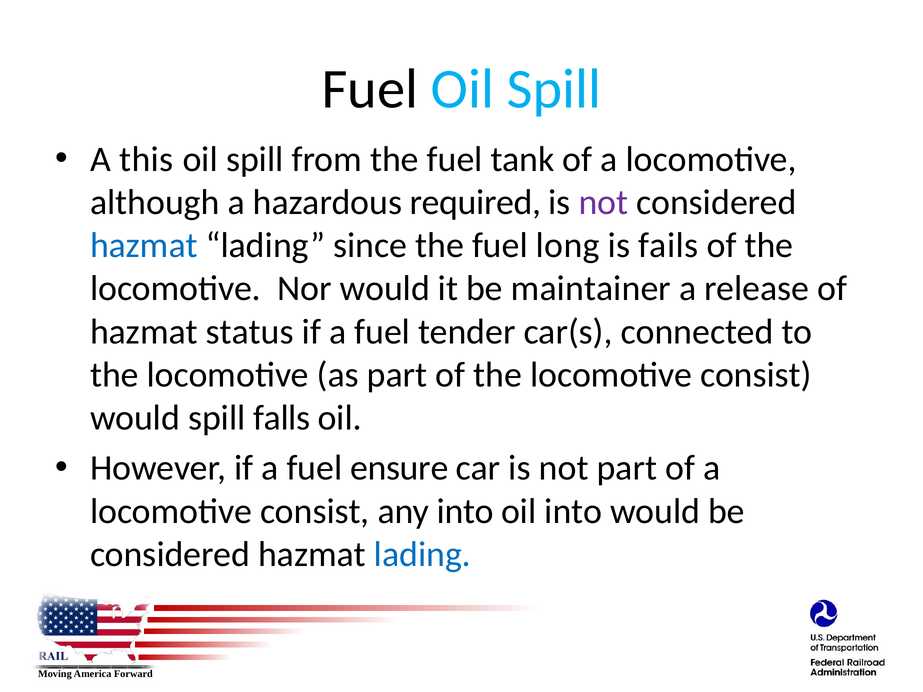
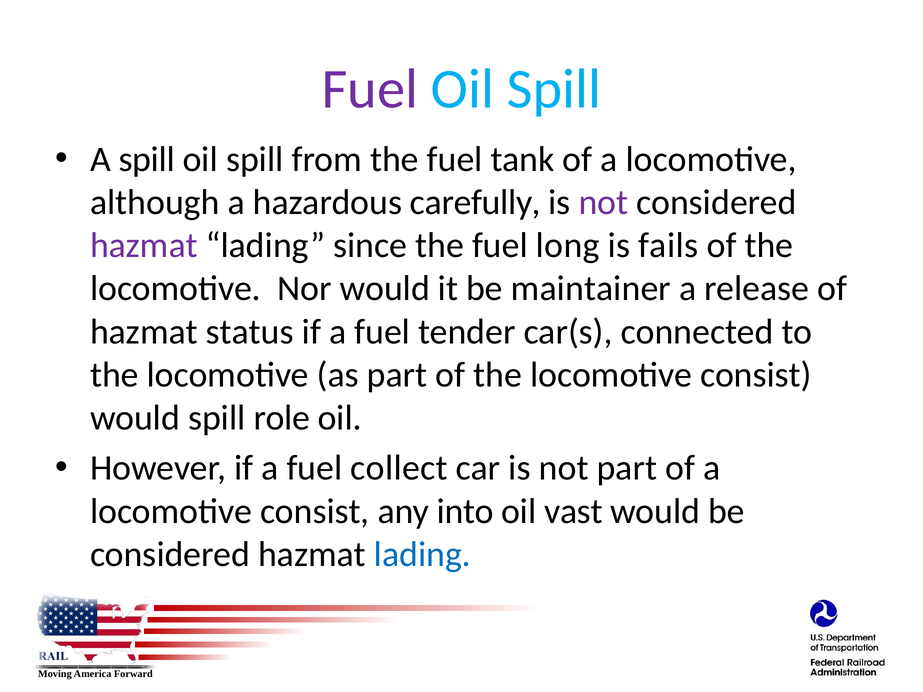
Fuel colour: black -> purple (370, 89)
A this: this -> spill (147, 159)
required: required -> carefully (475, 203)
hazmat colour: blue -> purple (144, 246)
falls: falls -> role (282, 418)
ensure: ensure -> collect (399, 468)
oil into: into -> vast (573, 511)
